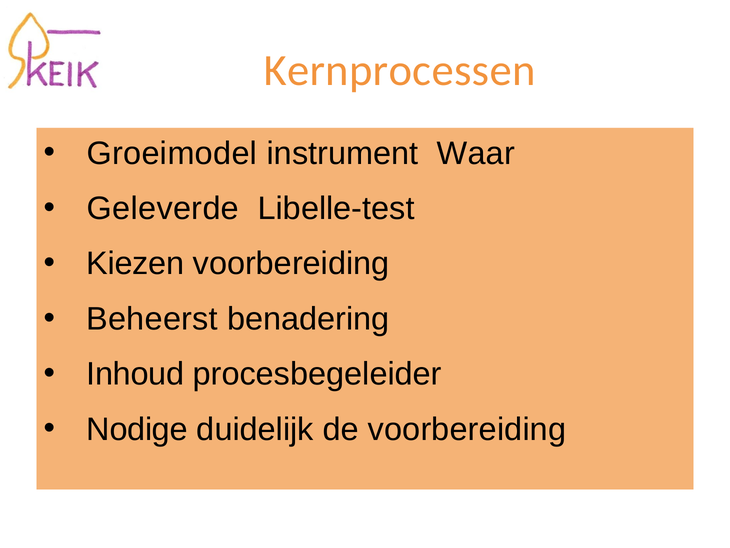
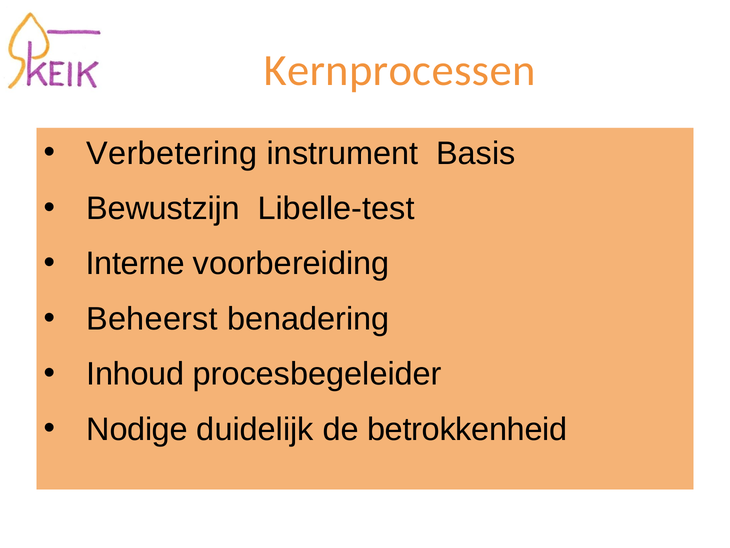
Groeimodel: Groeimodel -> Verbetering (172, 153)
Waar: Waar -> Basis (476, 153)
Geleverde: Geleverde -> Bewustzijn (163, 208)
Kiezen: Kiezen -> Interne (135, 264)
de voorbereiding: voorbereiding -> betrokkenheid (467, 429)
